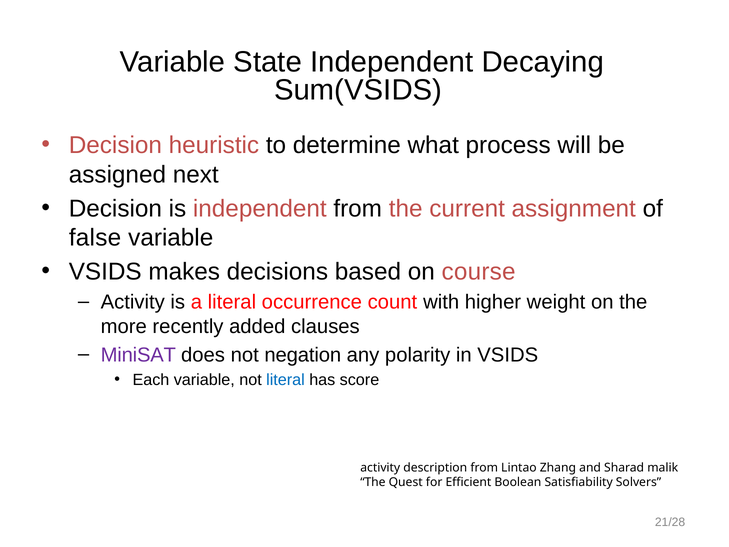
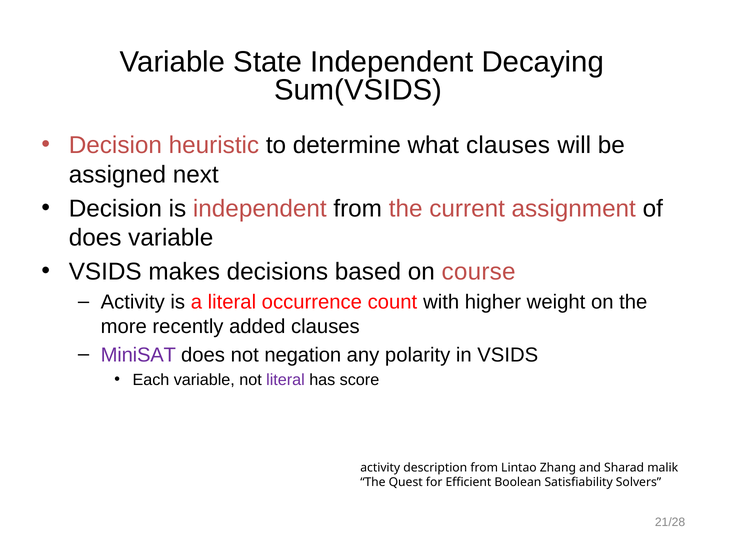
what process: process -> clauses (508, 145)
false: false -> does (95, 238)
literal colour: blue -> purple (285, 380)
